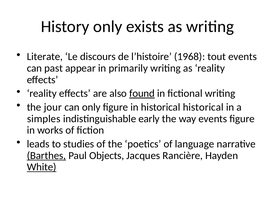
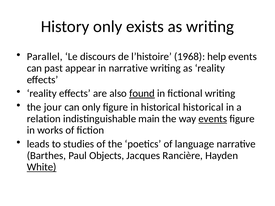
Literate: Literate -> Parallel (45, 57)
tout: tout -> help (217, 57)
in primarily: primarily -> narrative (128, 68)
simples: simples -> relation (44, 119)
early: early -> main (149, 119)
events underline: none -> present (213, 119)
Barthes underline: present -> none (46, 156)
